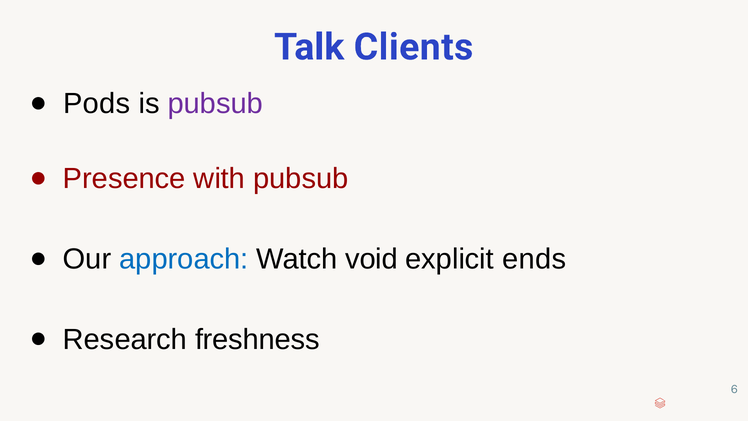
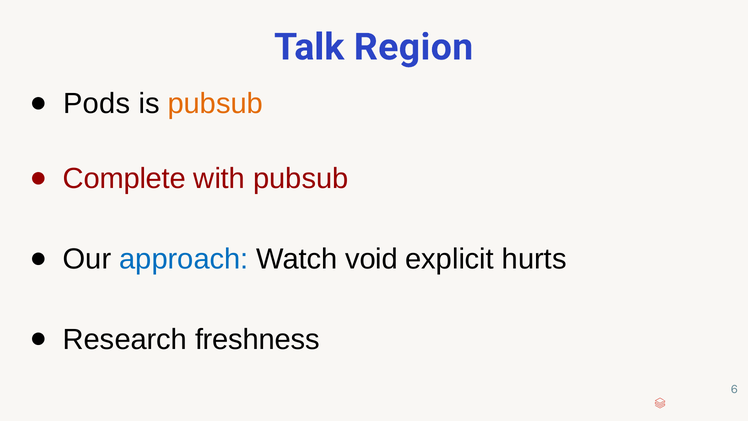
Clients: Clients -> Region (414, 47)
pubsub colour: purple -> orange (215, 104)
Presence: Presence -> Complete (124, 179)
ends: ends -> hurts (534, 259)
